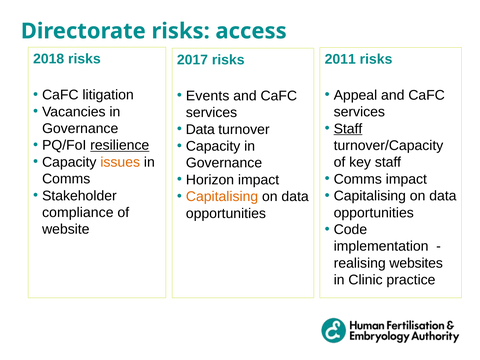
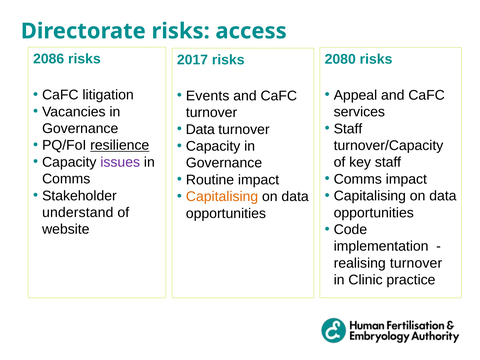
2018: 2018 -> 2086 (49, 59)
2011: 2011 -> 2080 (340, 59)
services: services -> turnover (212, 113)
Staff underline: present -> none (348, 129)
issues colour: orange -> purple (120, 162)
Horizon: Horizon -> Routine (210, 180)
compliance: compliance -> understand (78, 213)
realising websites: websites -> turnover (416, 263)
